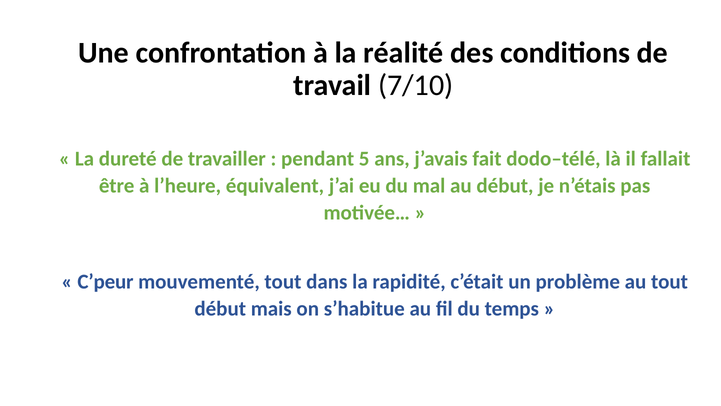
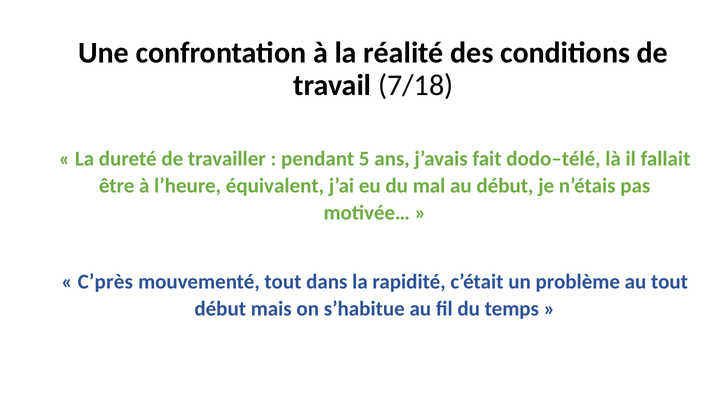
7/10: 7/10 -> 7/18 (416, 85)
C’peur: C’peur -> C’près (105, 282)
